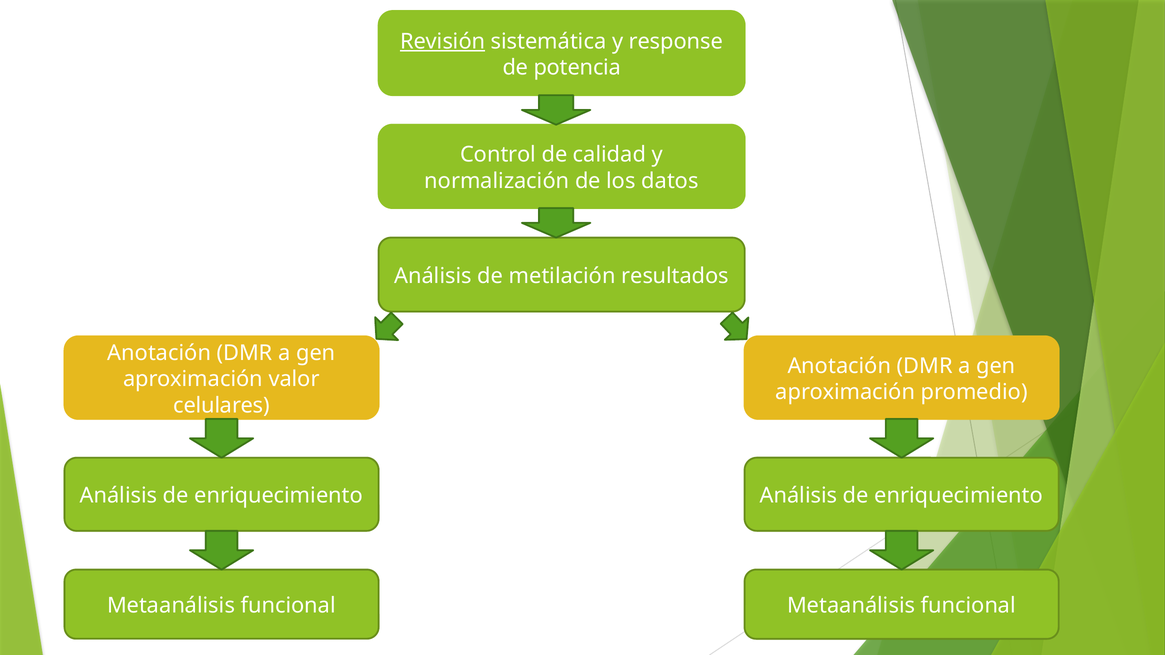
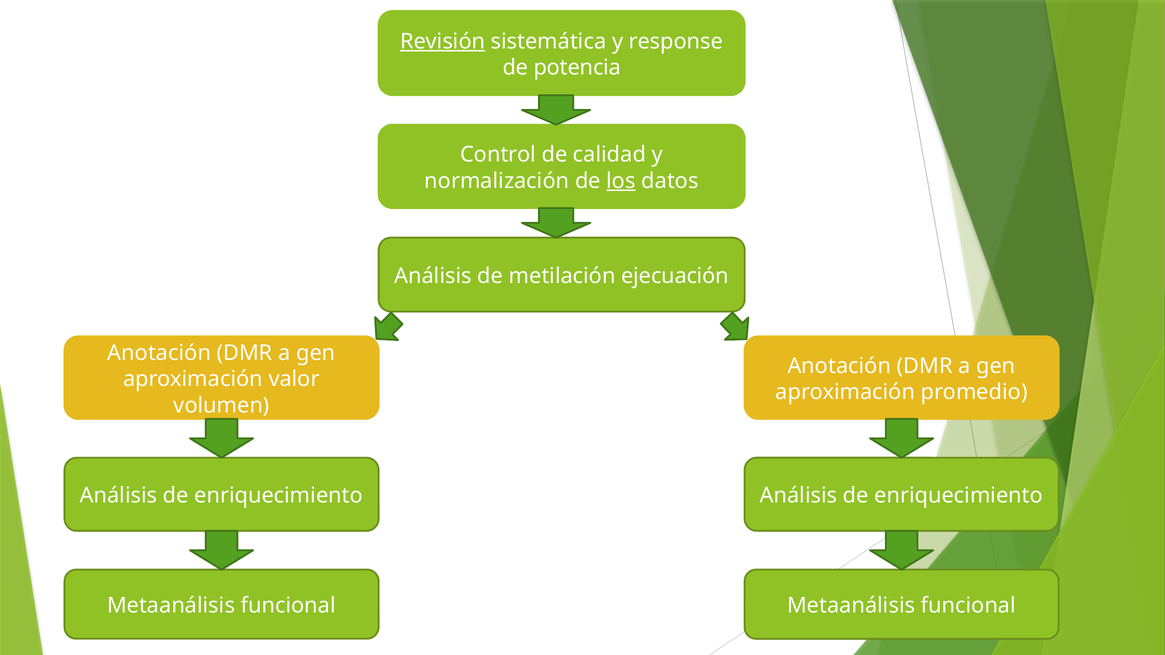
los underline: none -> present (621, 181)
resultados: resultados -> ejecuación (675, 276)
celulares: celulares -> volumen (222, 406)
